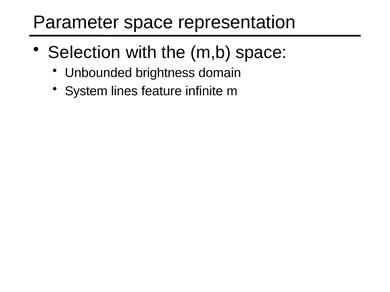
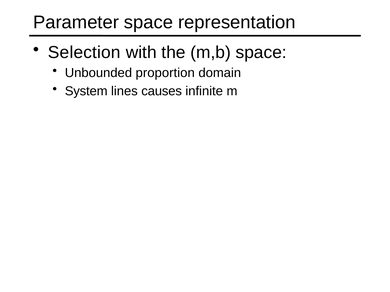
brightness: brightness -> proportion (165, 73)
feature: feature -> causes (162, 91)
